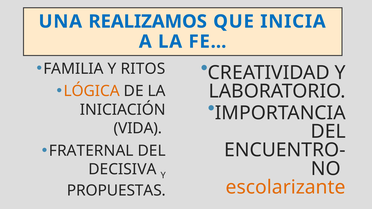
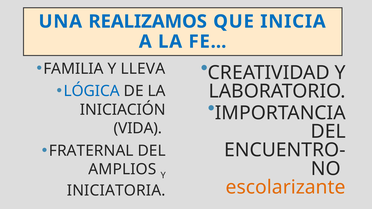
RITOS: RITOS -> LLEVA (143, 69)
LÓGICA colour: orange -> blue (92, 91)
DECISIVA: DECISIVA -> AMPLIOS (122, 170)
PROPUESTAS: PROPUESTAS -> INICIATORIA (116, 191)
